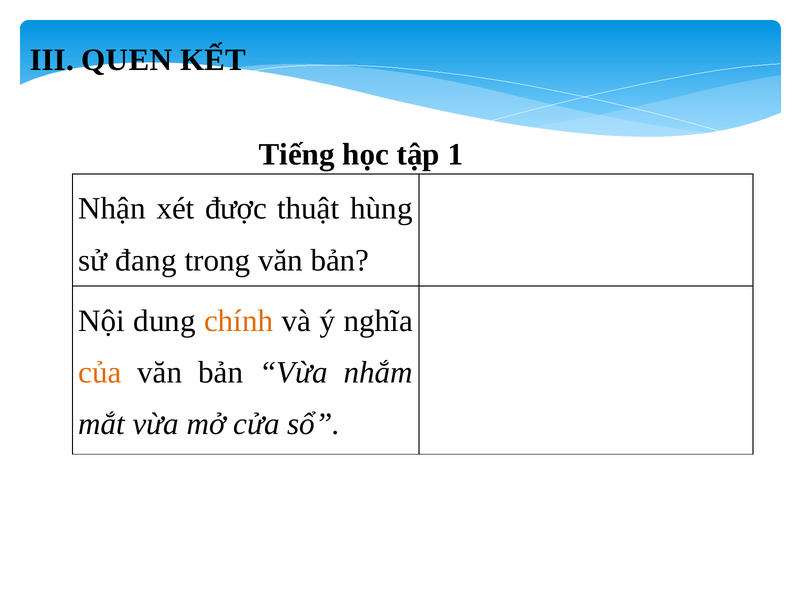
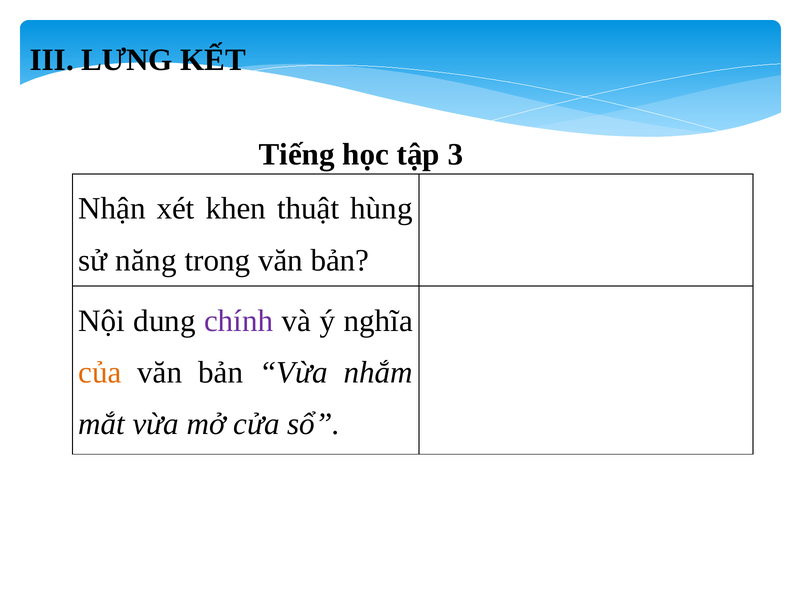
QUEN: QUEN -> LƯNG (127, 60)
1: 1 -> 3 (455, 154)
được: được -> khen (236, 209)
đang: đang -> năng (146, 260)
chính colour: orange -> purple (239, 321)
